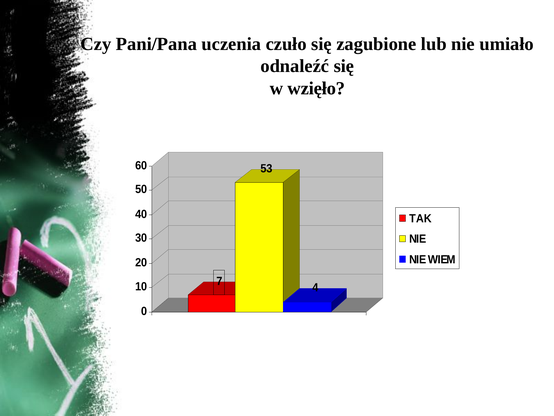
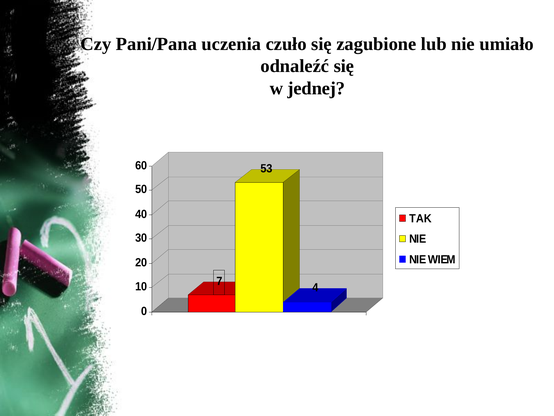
wzięło: wzięło -> jednej (316, 88)
